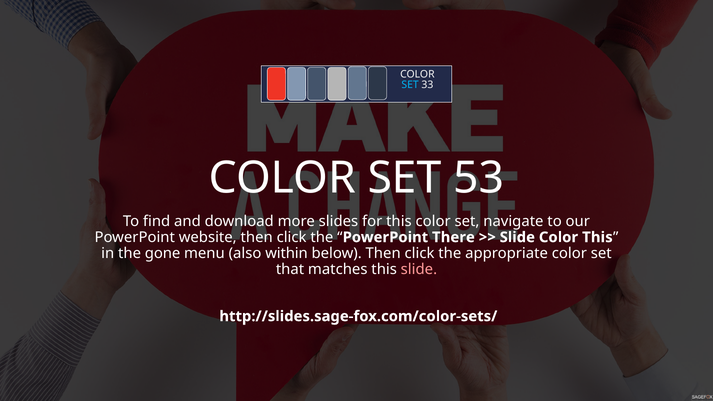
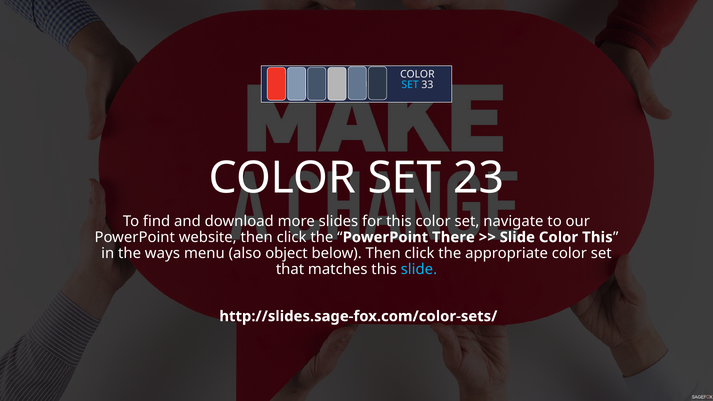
53: 53 -> 23 (479, 178)
gone: gone -> ways (162, 253)
within: within -> object (286, 253)
slide colour: pink -> light blue (419, 269)
